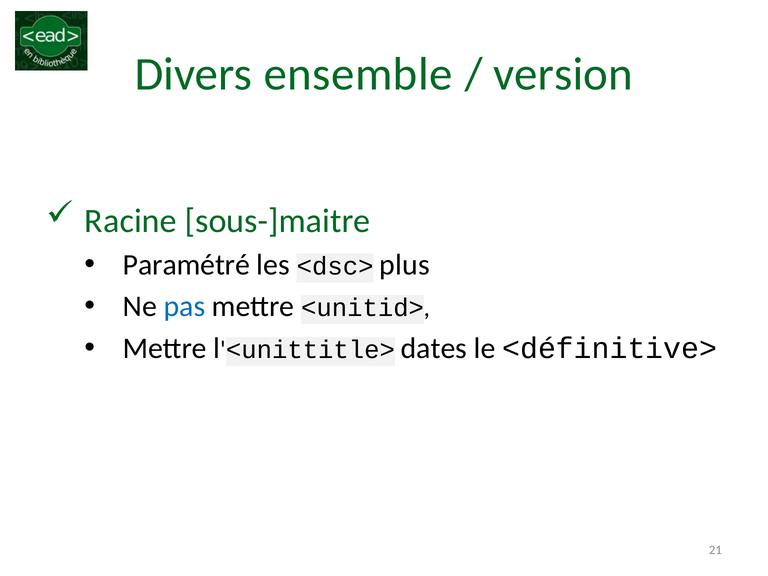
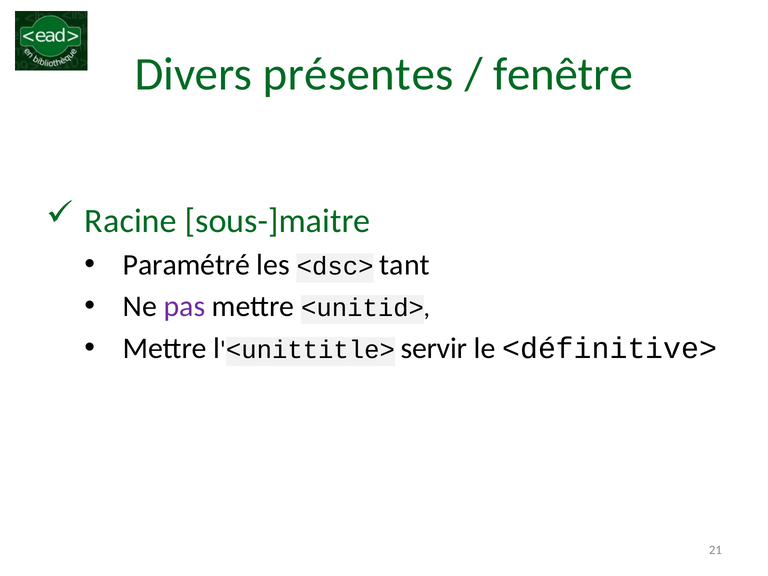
ensemble: ensemble -> présentes (358, 74)
version: version -> fenêtre (563, 74)
plus: plus -> tant (405, 265)
pas colour: blue -> purple (185, 307)
dates: dates -> servir (434, 348)
